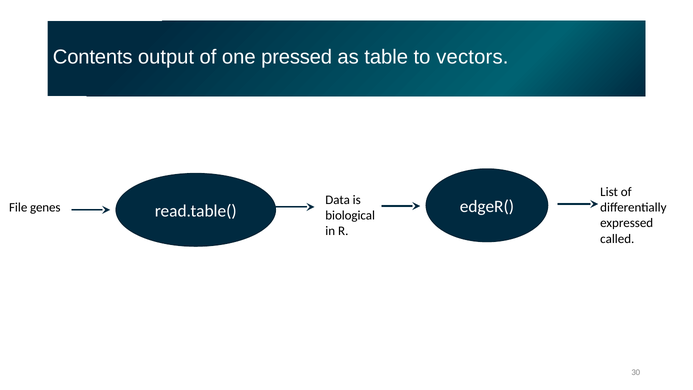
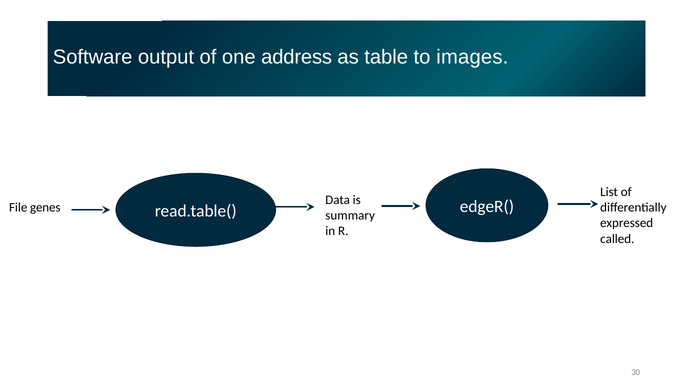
Contents: Contents -> Software (93, 57)
pressed: pressed -> address (297, 57)
vectors: vectors -> images (472, 57)
biological: biological -> summary (350, 215)
